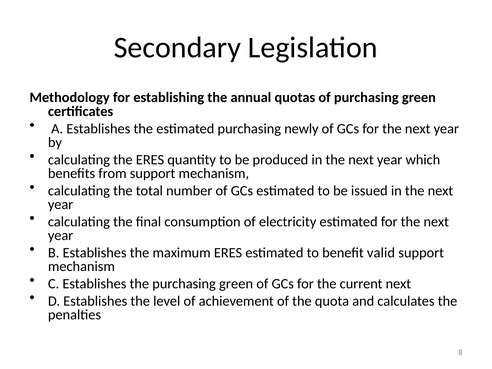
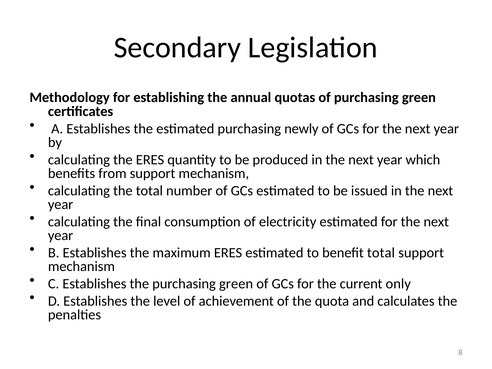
benefit valid: valid -> total (381, 253)
current next: next -> only (398, 284)
